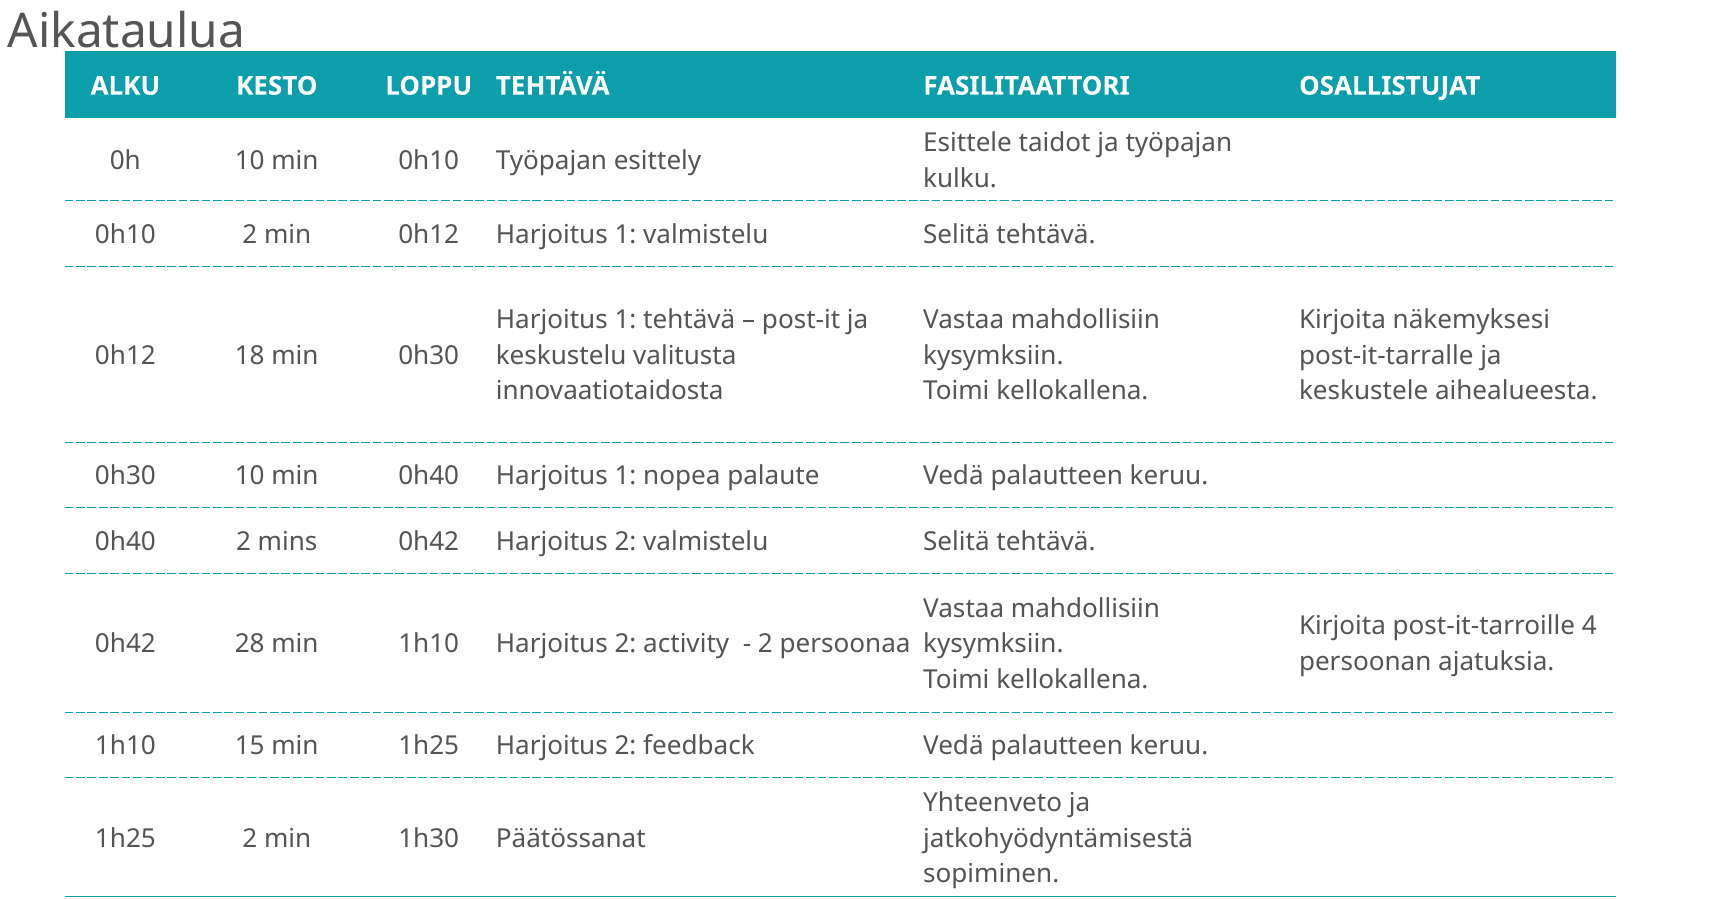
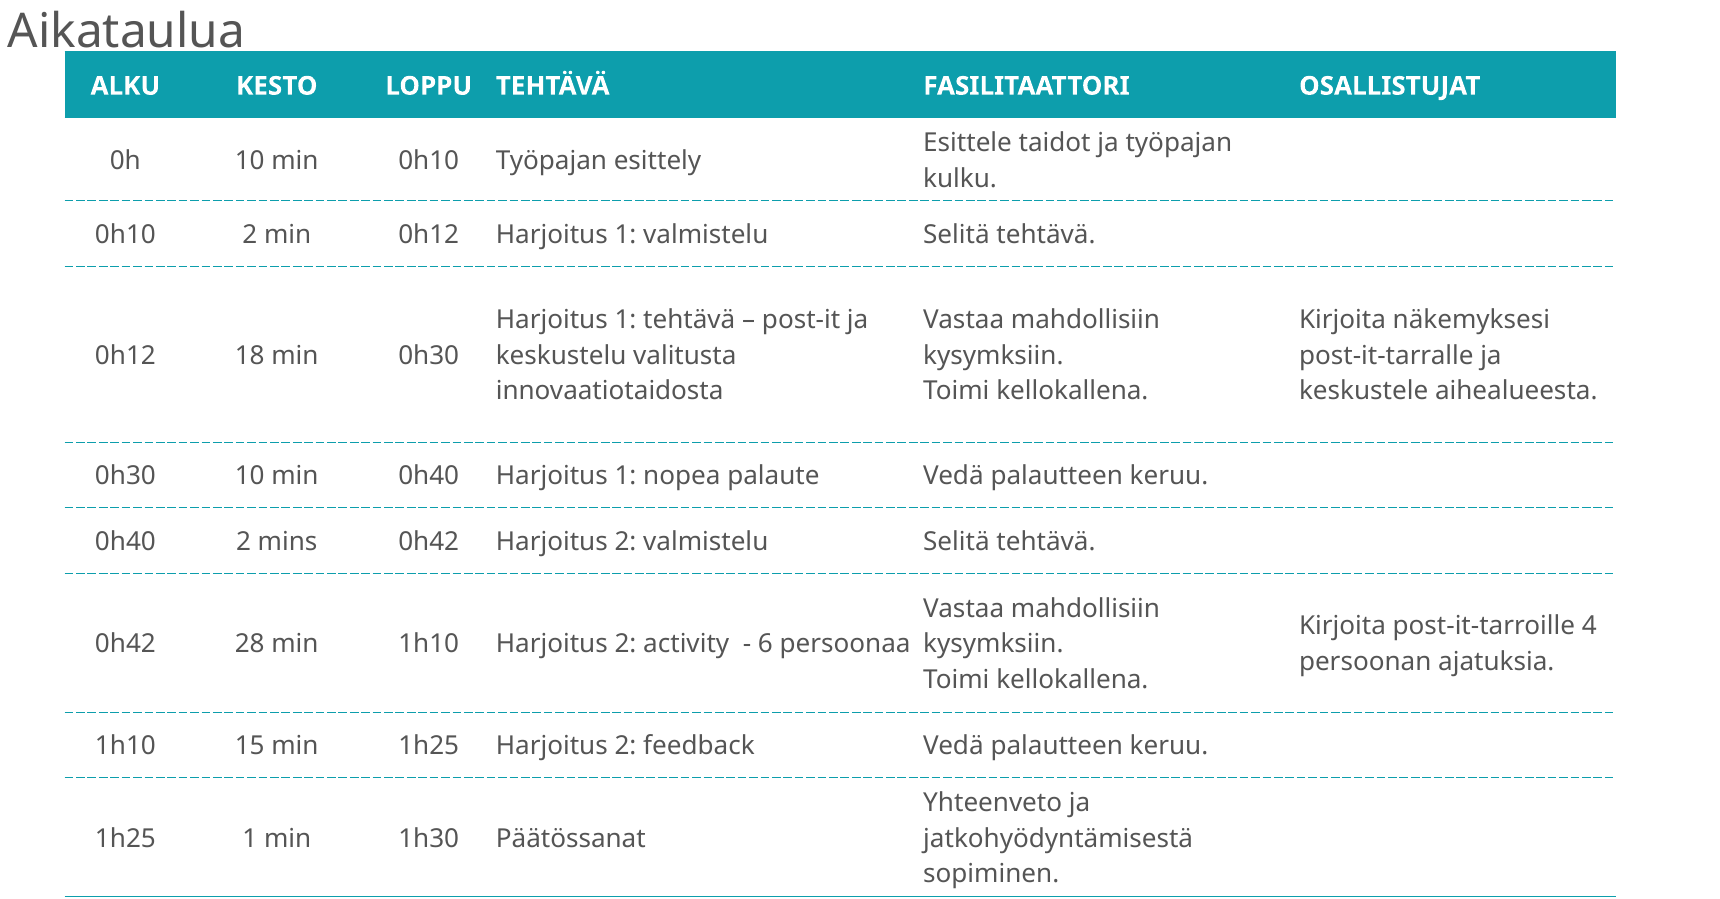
2: 2 -> 6 (765, 644)
1h25 2: 2 -> 1 (250, 839)
